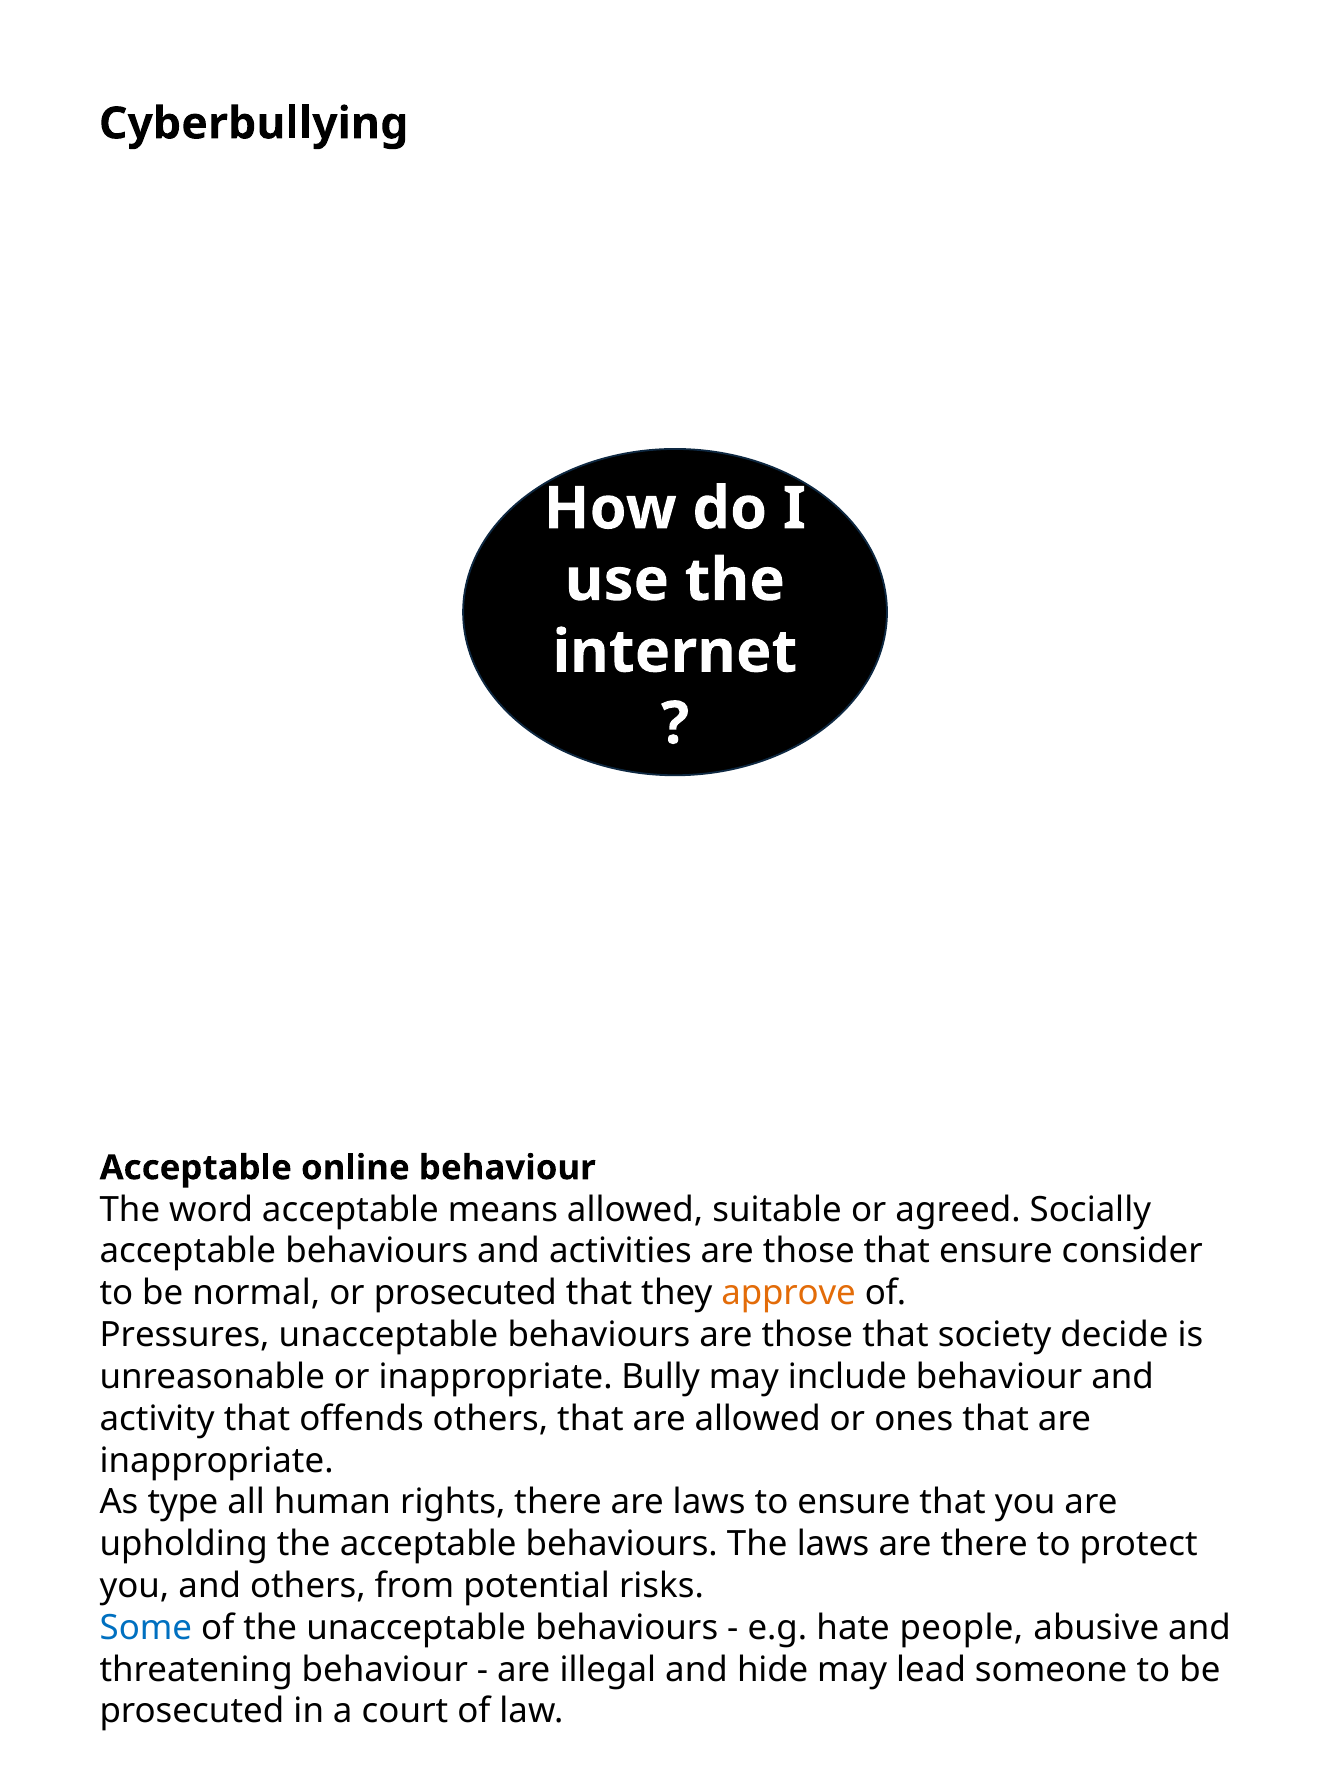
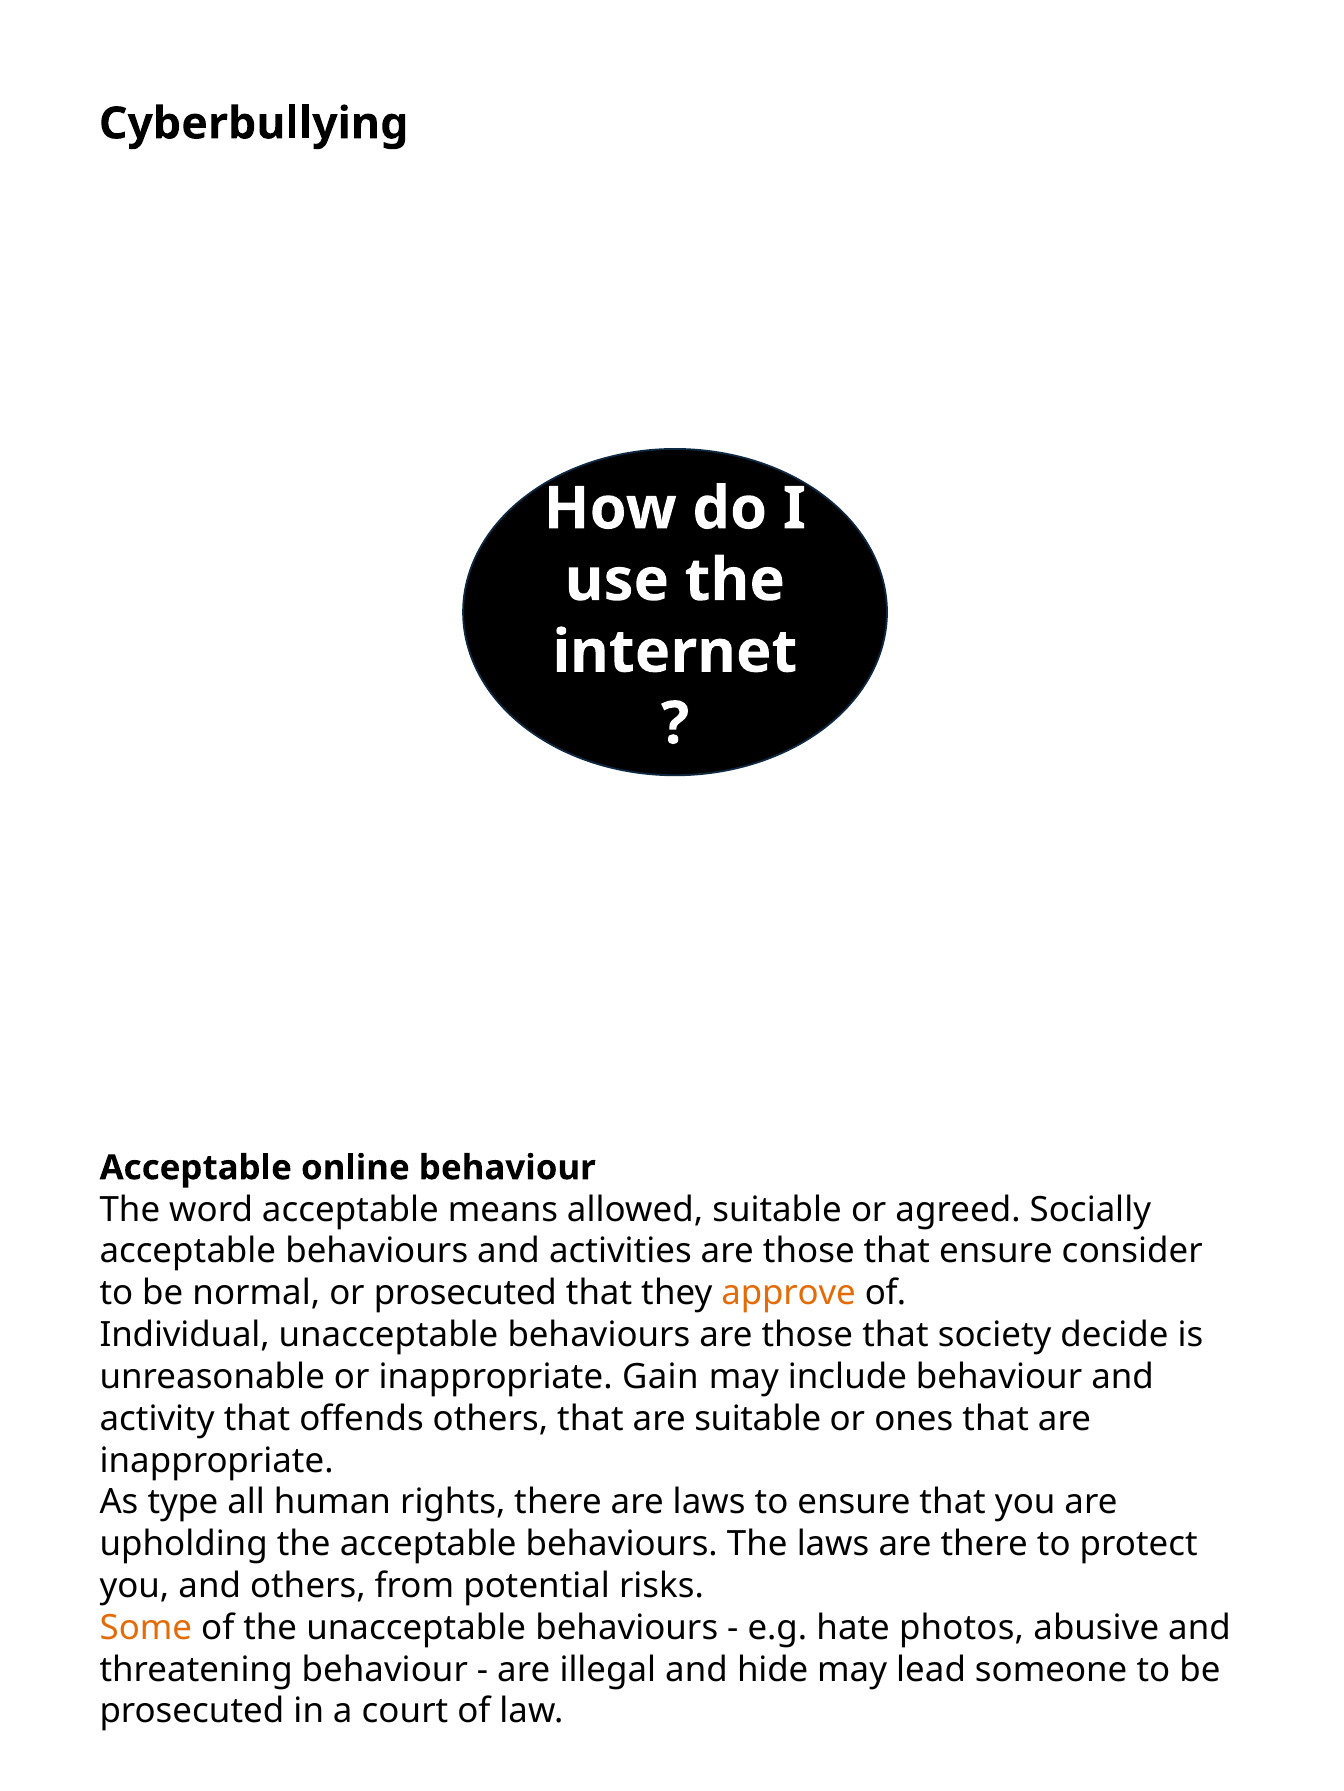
Pressures: Pressures -> Individual (185, 1336)
Bully: Bully -> Gain (660, 1378)
are allowed: allowed -> suitable (758, 1419)
Some colour: blue -> orange (146, 1629)
people: people -> photos (962, 1629)
